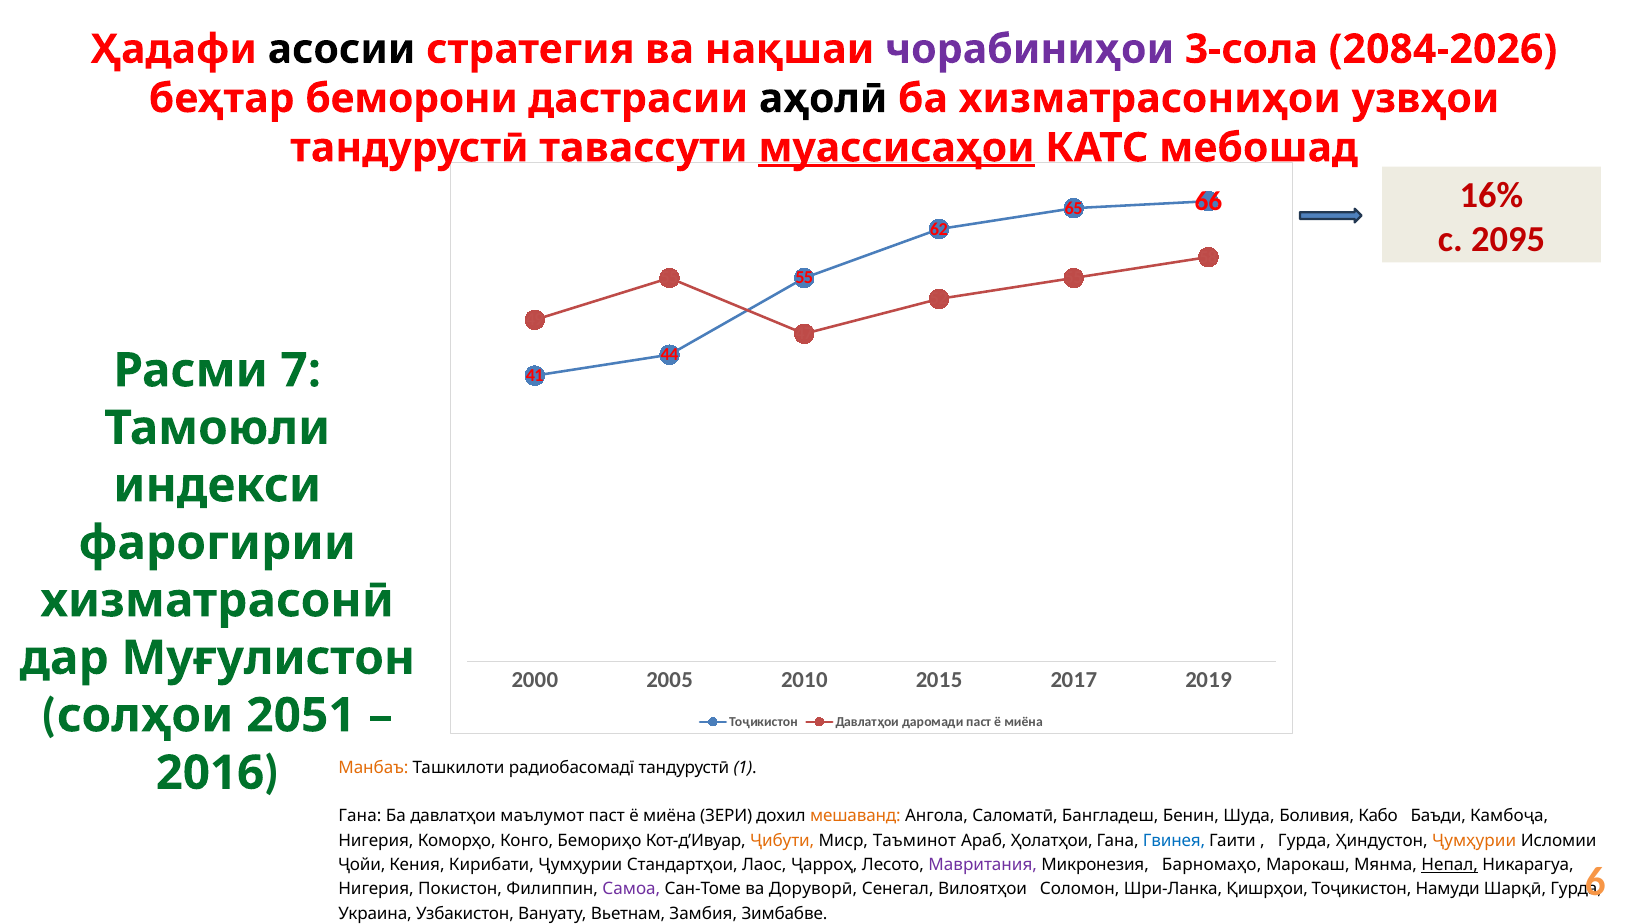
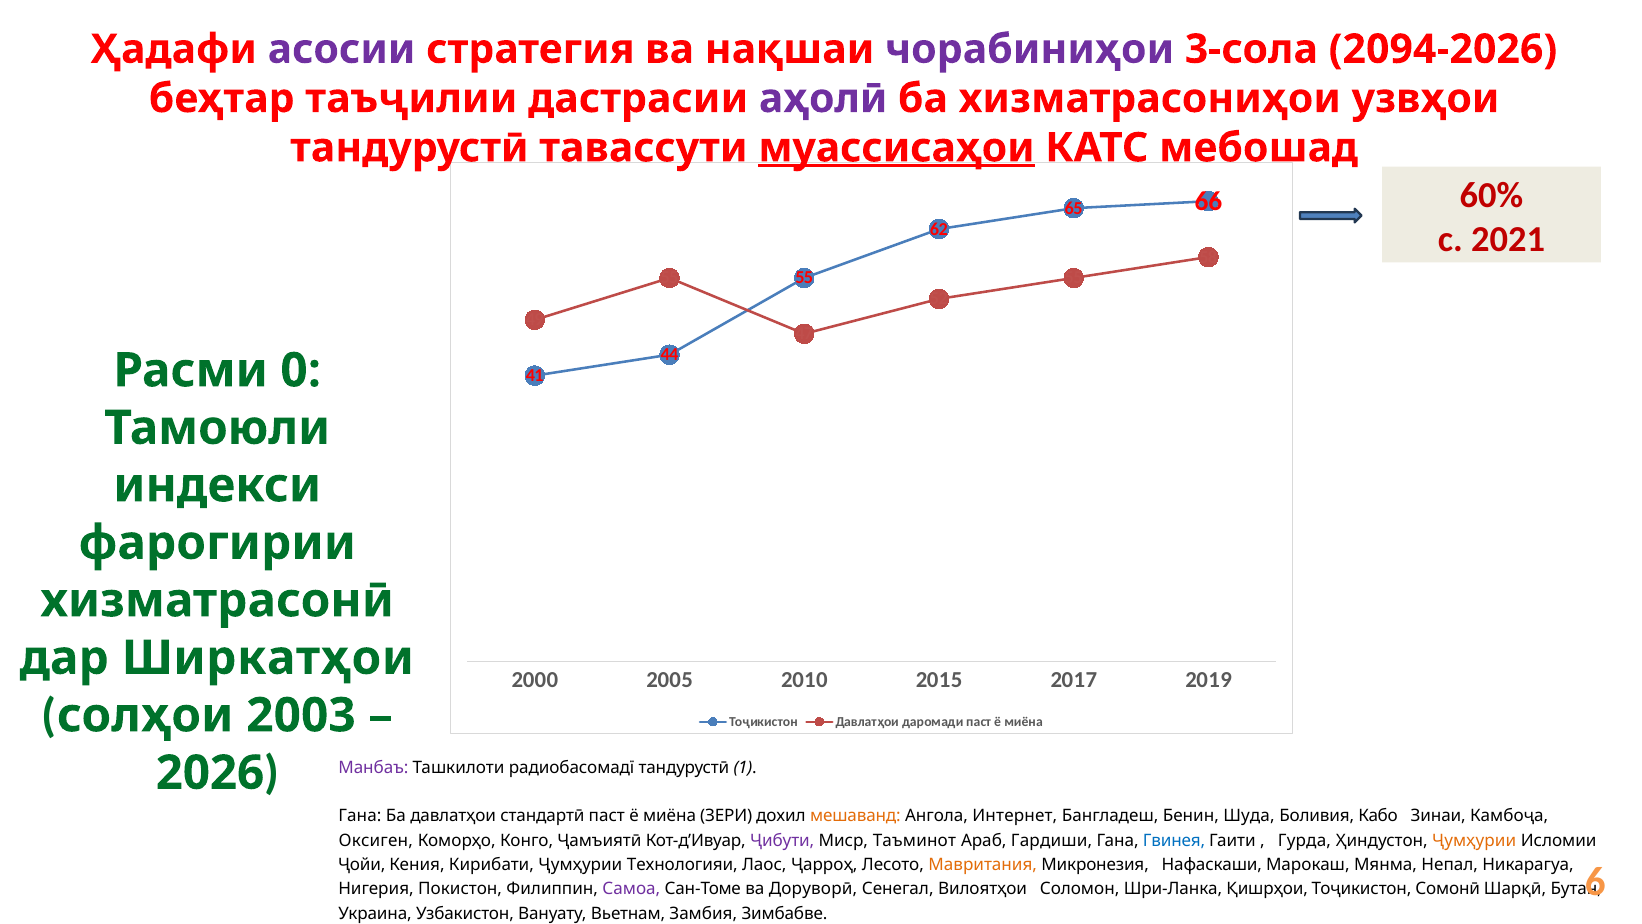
асосии colour: black -> purple (342, 49)
2084-2026: 2084-2026 -> 2094-2026 (1443, 49)
беморони: беморони -> таъҷилии (411, 99)
аҳолӣ colour: black -> purple (823, 99)
16%: 16% -> 60% (1491, 195)
2095: 2095 -> 2021 (1508, 239)
7: 7 -> 0 (301, 370)
Муғулистон: Муғулистон -> Ширкатҳои (268, 658)
2051: 2051 -> 2003 (301, 715)
2016: 2016 -> 2026 (210, 773)
Манбаъ colour: orange -> purple (373, 767)
маълумот: маълумот -> стандартӣ (542, 816)
Саломатӣ: Саломатӣ -> Интернет (1015, 816)
Баъди: Баъди -> Зинаи (1438, 816)
Нигерия: Нигерия -> Оксиген (376, 840)
Бемориҳо: Бемориҳо -> Ҷамъиятӣ (599, 840)
Ҷибути colour: orange -> purple (782, 840)
Ҳолатҳои: Ҳолатҳои -> Гардиши (1052, 840)
Стандартҳои: Стандартҳои -> Технологияи (682, 864)
Мавритания colour: purple -> orange (983, 864)
Барномаҳо: Барномаҳо -> Нафаскаши (1212, 864)
Непал underline: present -> none (1450, 864)
Намуди: Намуди -> Сомонӣ (1448, 889)
Шарқӣ Гурда: Гурда -> Бутан (1576, 889)
